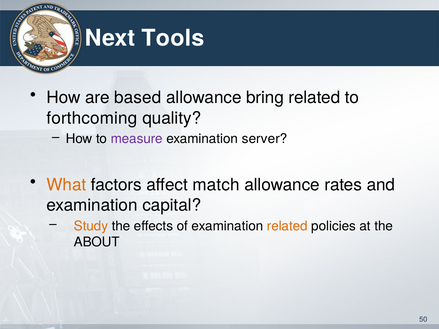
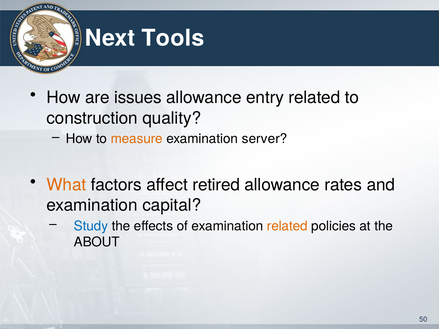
based: based -> issues (138, 98)
bring: bring -> entry (265, 98)
forthcoming: forthcoming -> construction (92, 118)
measure colour: purple -> orange (137, 139)
match: match -> retired (216, 185)
Study colour: orange -> blue (91, 226)
